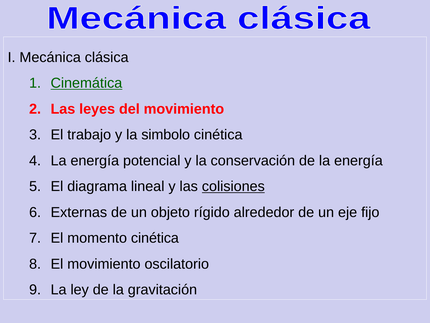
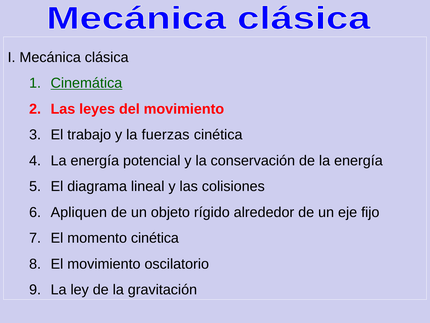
simbolo: simbolo -> fuerzas (166, 135)
colisiones underline: present -> none (233, 186)
Externas: Externas -> Apliquen (79, 212)
